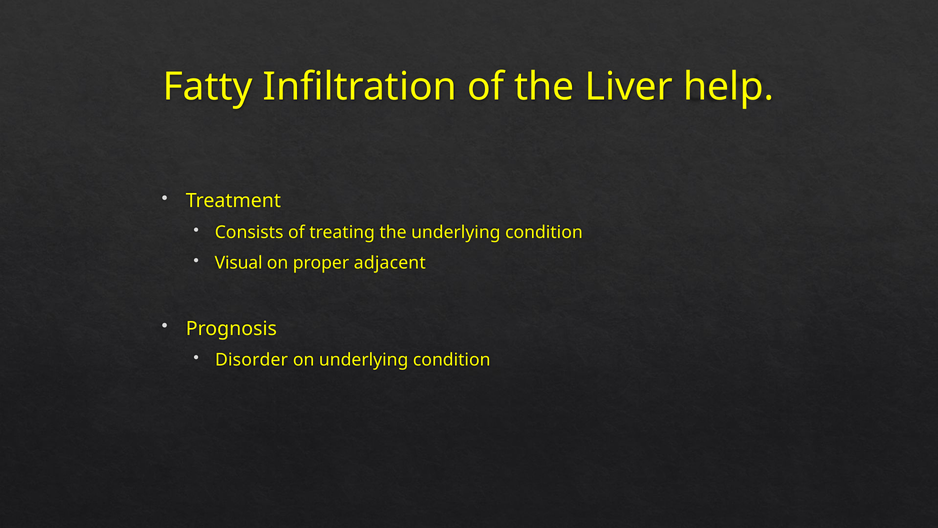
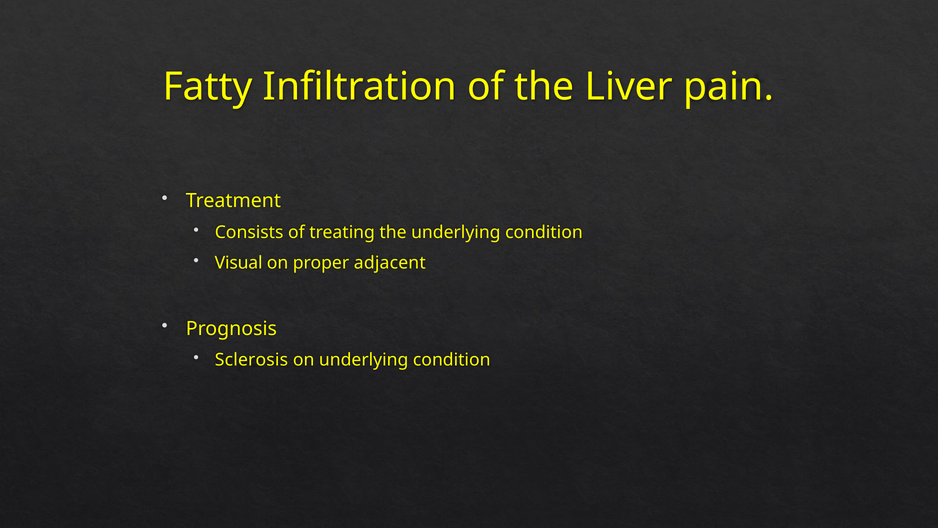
help: help -> pain (729, 87)
Disorder: Disorder -> Sclerosis (251, 360)
